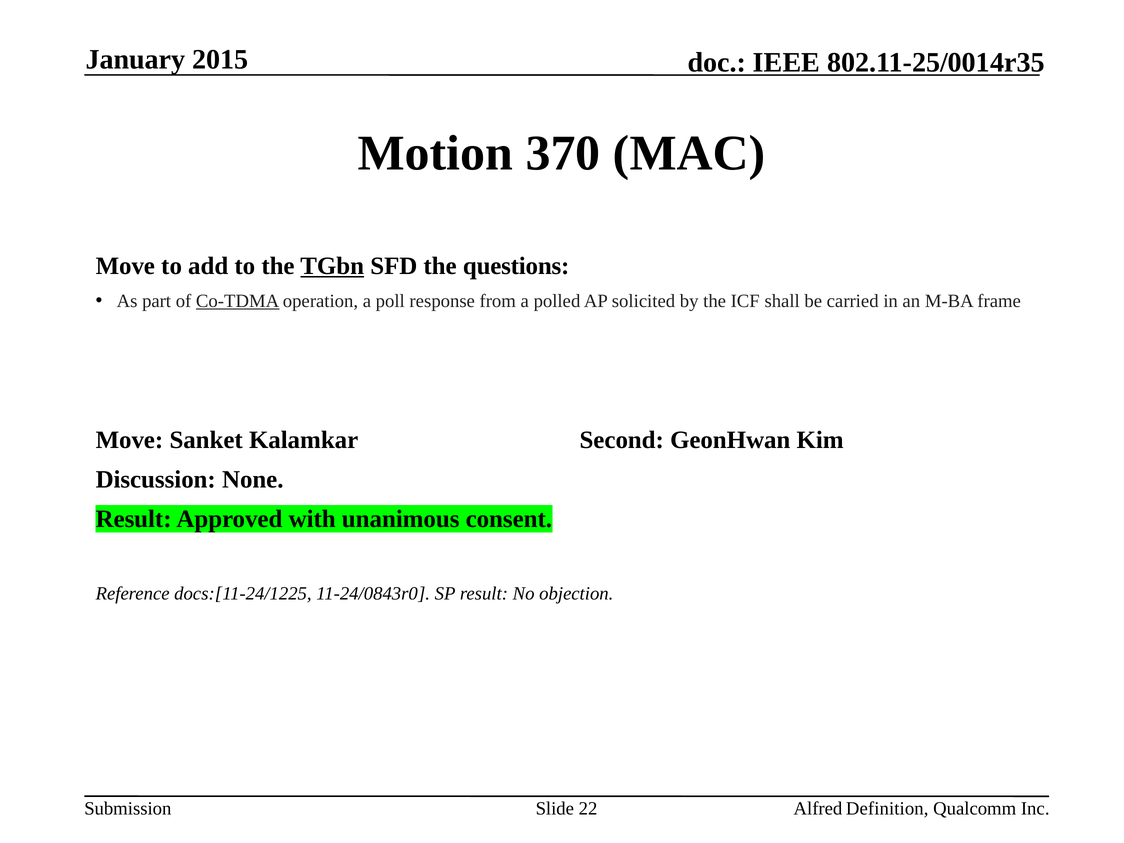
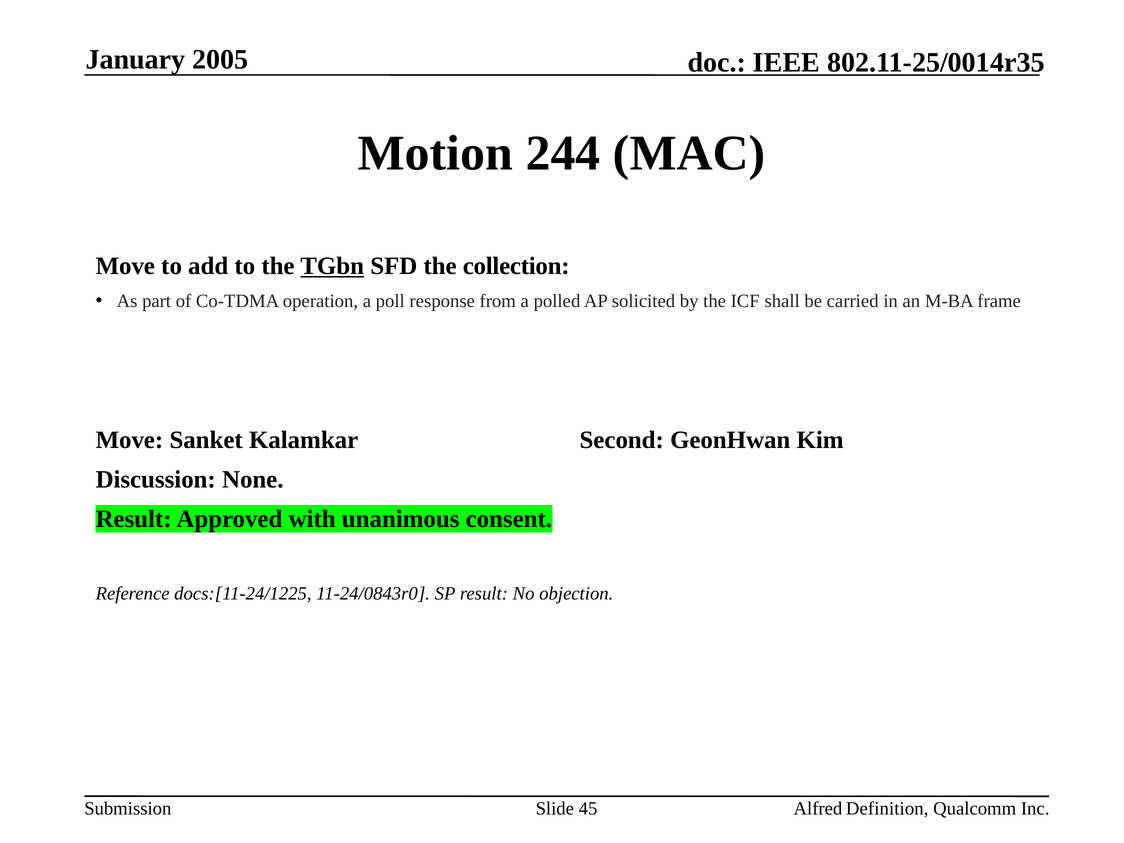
2015: 2015 -> 2005 (220, 60)
370: 370 -> 244 (563, 153)
questions: questions -> collection (516, 266)
Co-TDMA underline: present -> none (238, 301)
22: 22 -> 45 (588, 809)
